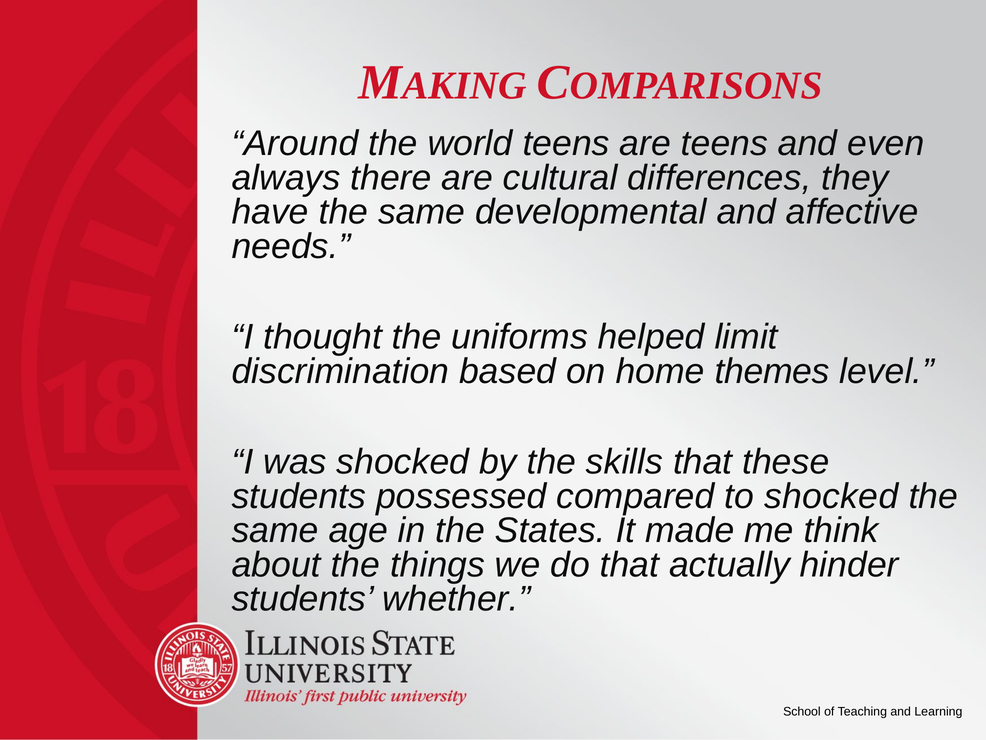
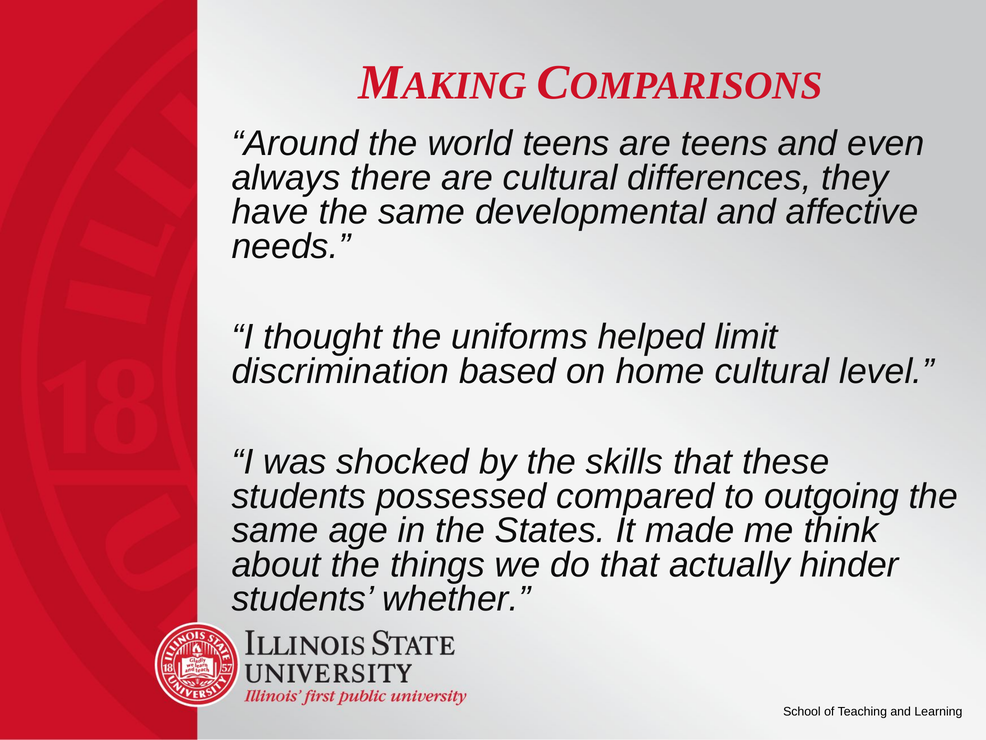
home themes: themes -> cultural (772, 371)
to shocked: shocked -> outgoing (831, 496)
